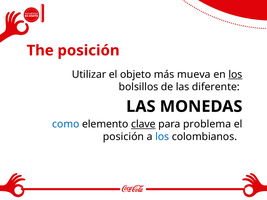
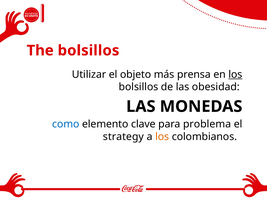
The posición: posición -> bolsillos (88, 51)
mueva: mueva -> prensa (194, 74)
diferente: diferente -> obesidad (216, 87)
clave underline: present -> none (143, 124)
posición: posición -> strategy (123, 137)
los colour: blue -> orange (162, 137)
